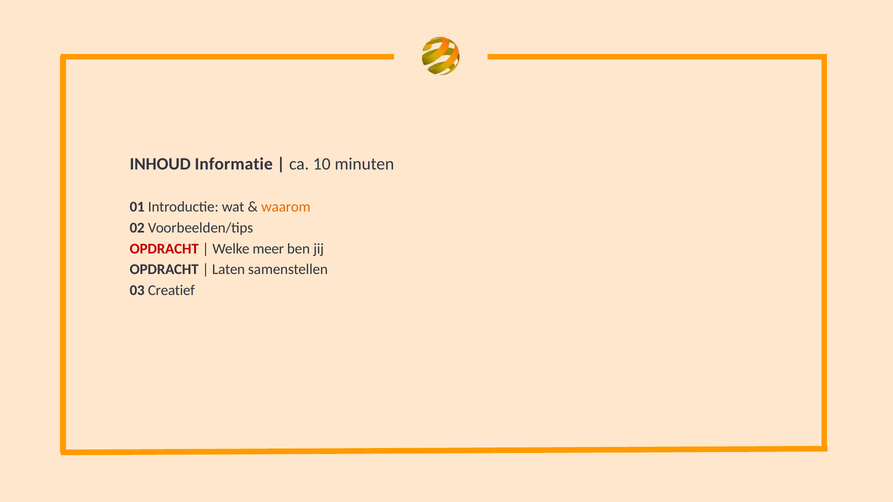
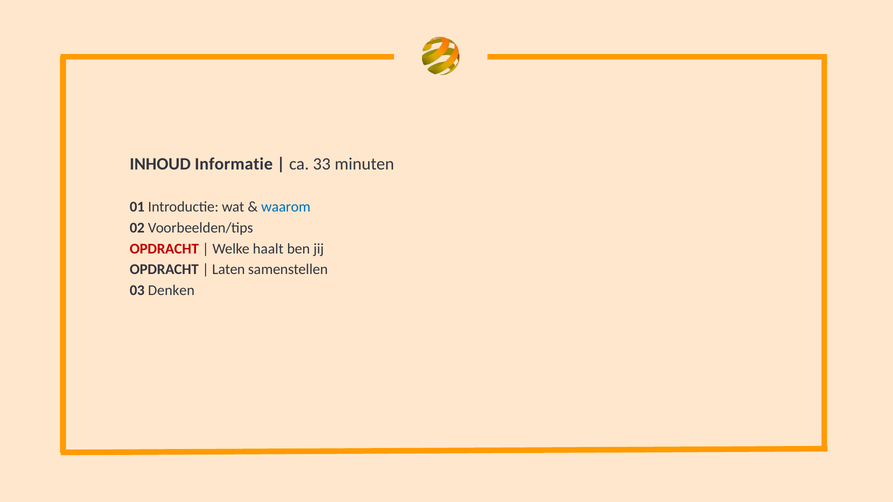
10: 10 -> 33 (322, 164)
waarom colour: orange -> blue (286, 207)
meer: meer -> haalt (268, 249)
Creatief: Creatief -> Denken (171, 291)
